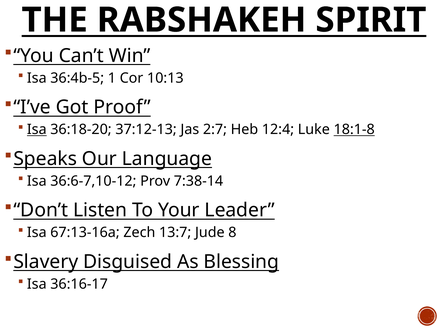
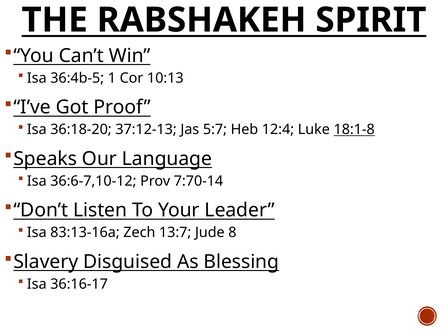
Isa underline: present -> none (37, 130)
2:7: 2:7 -> 5:7 (215, 130)
7:38-14: 7:38-14 -> 7:70-14 (198, 181)
67:13-16a: 67:13-16a -> 83:13-16a (85, 233)
